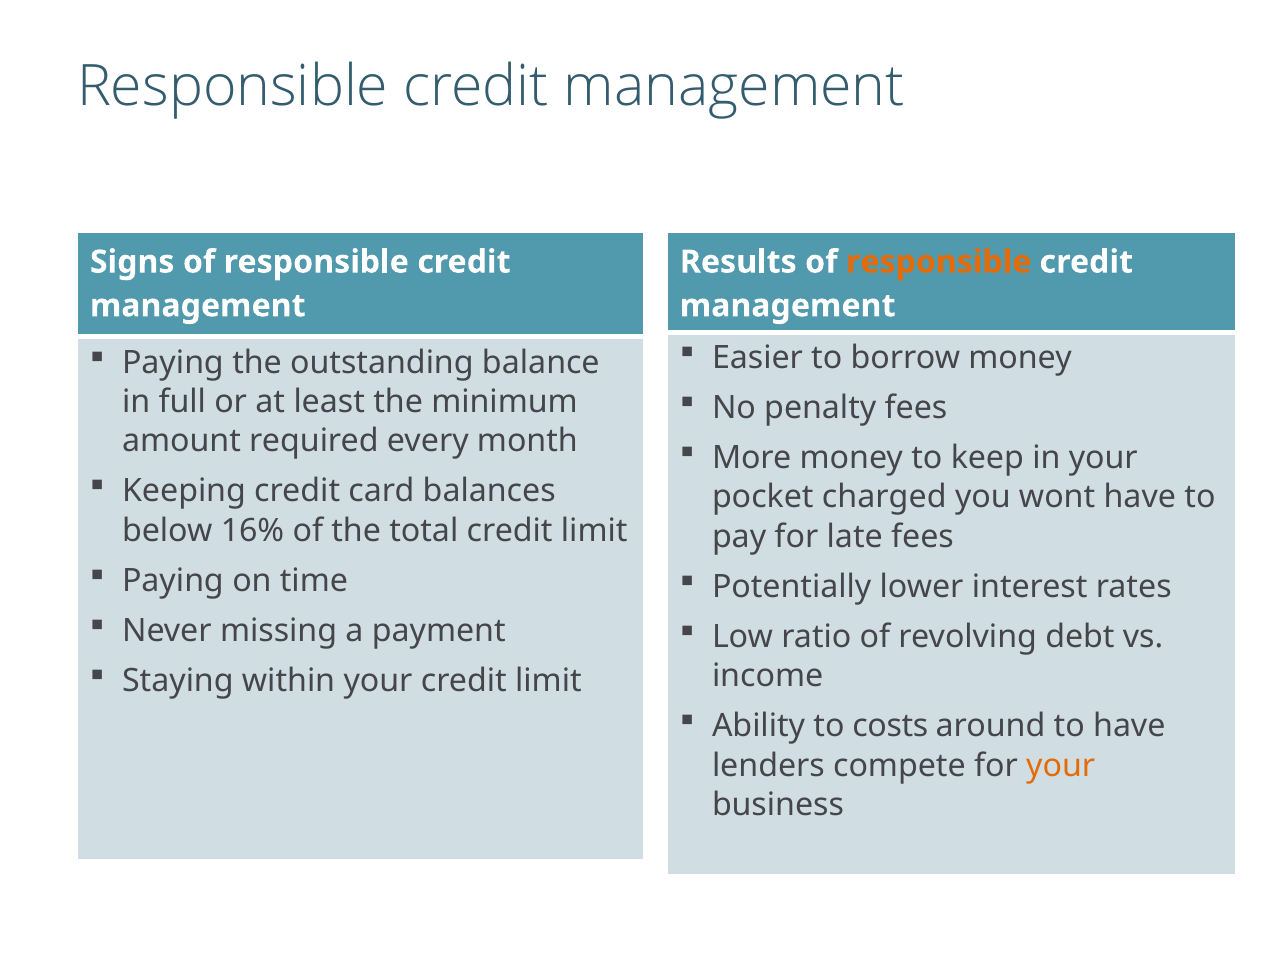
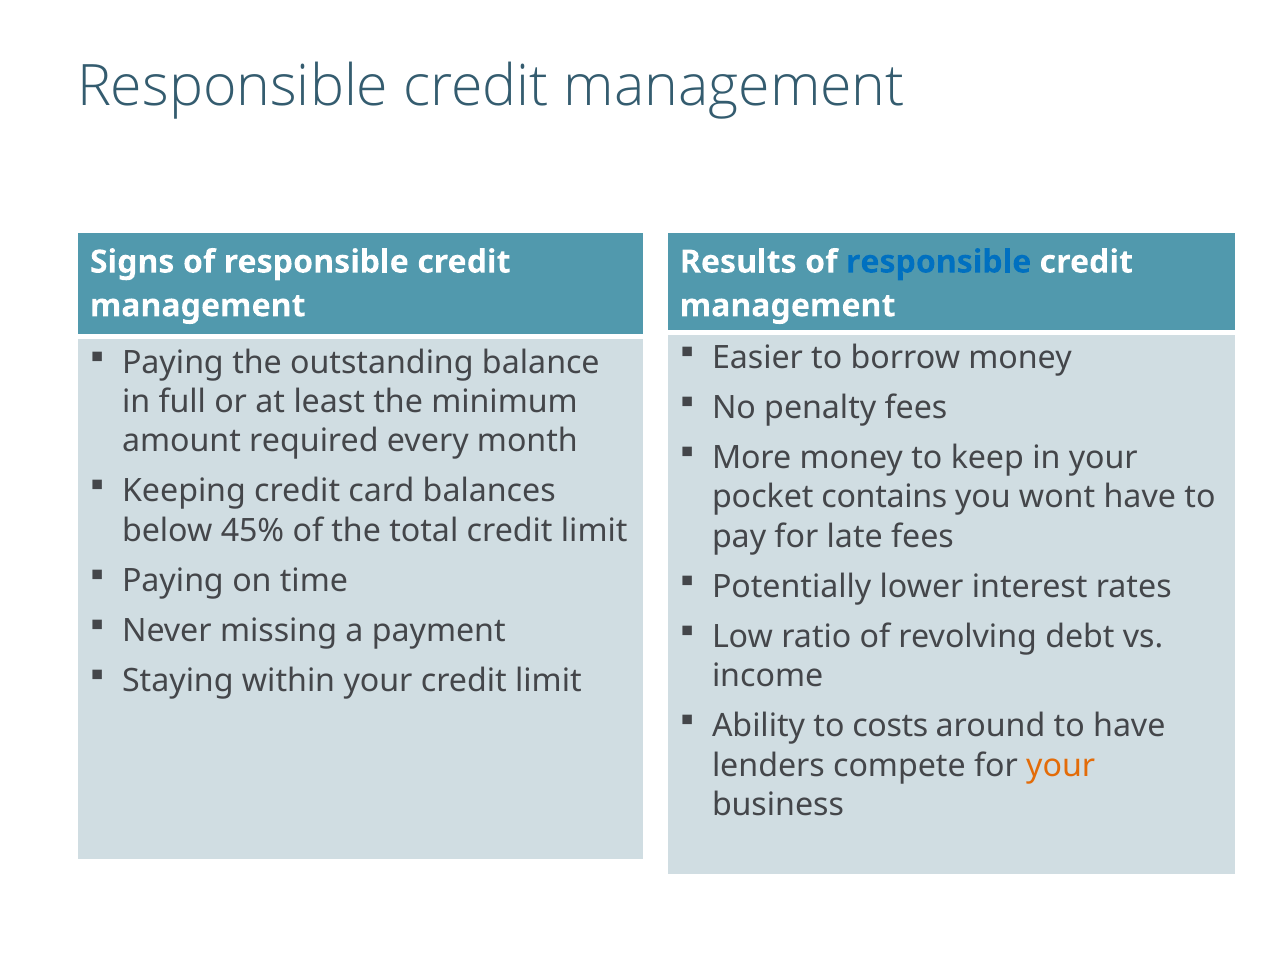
responsible colour: orange -> blue (939, 262)
charged: charged -> contains (884, 497)
16%: 16% -> 45% (252, 531)
